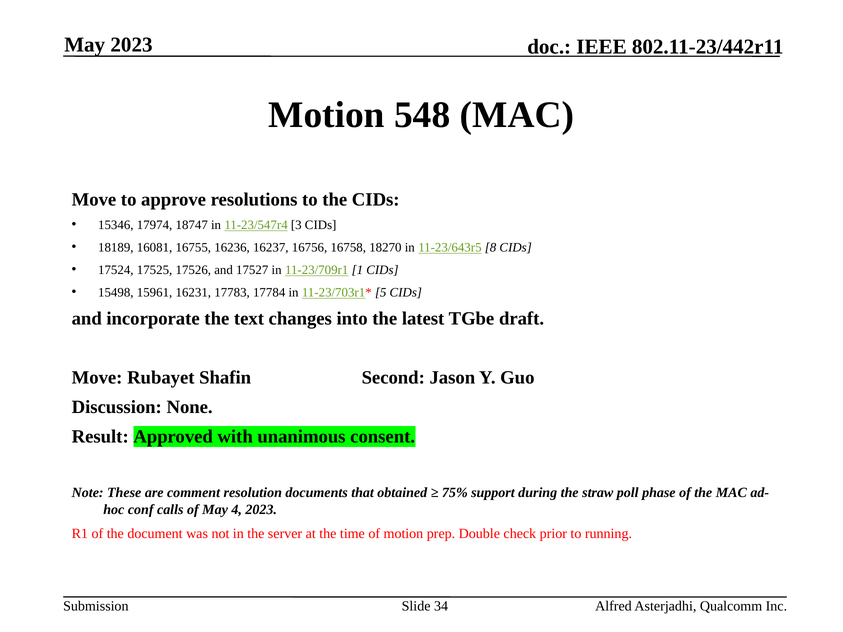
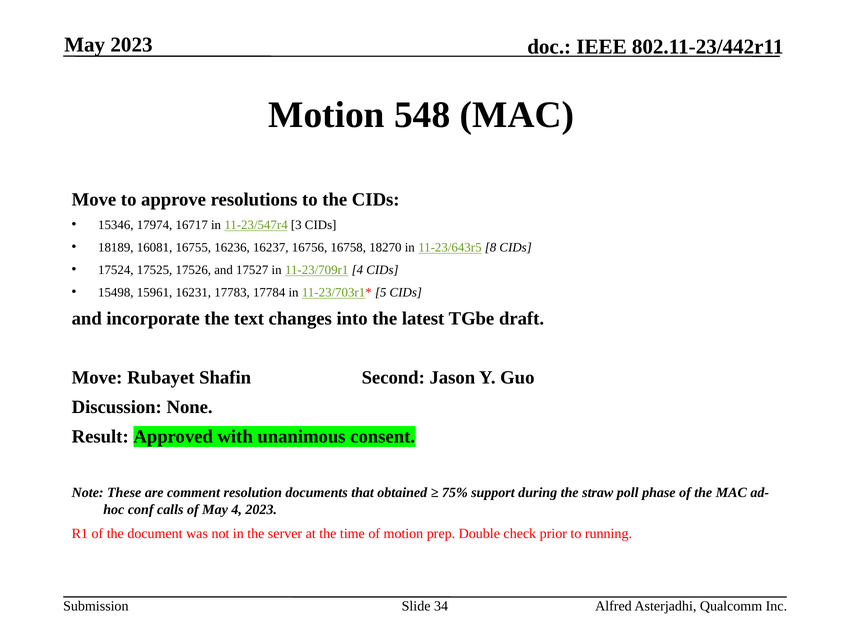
18747: 18747 -> 16717 (192, 225)
11-23/709r1 1: 1 -> 4 (357, 270)
